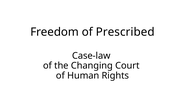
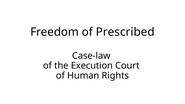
Changing: Changing -> Execution (92, 66)
